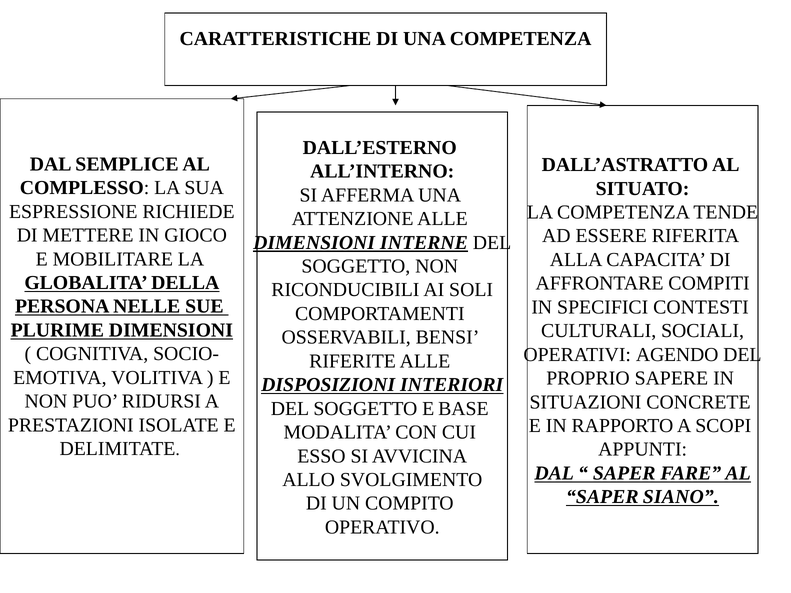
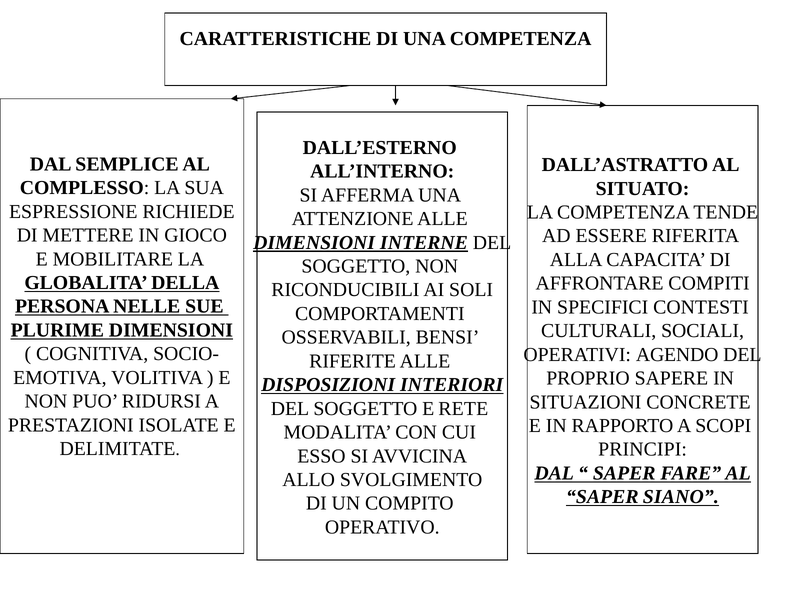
BASE: BASE -> RETE (463, 409)
APPUNTI: APPUNTI -> PRINCIPI (643, 450)
